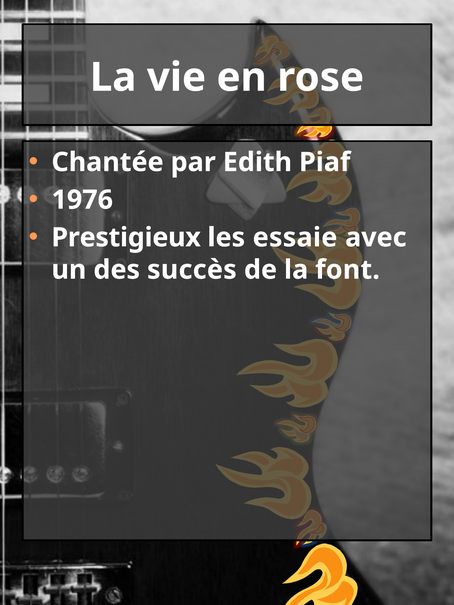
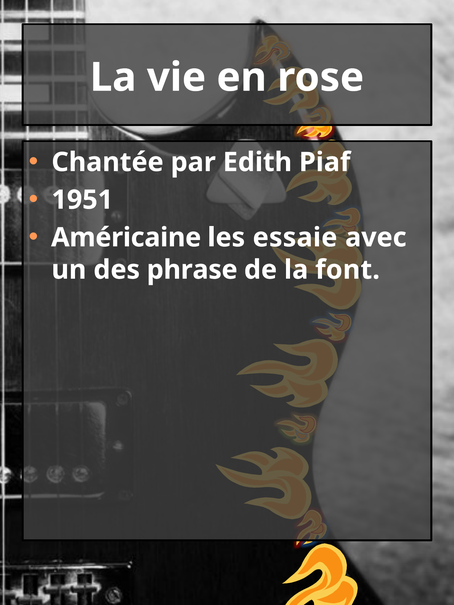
1976: 1976 -> 1951 (82, 200)
Prestigieux: Prestigieux -> Américaine (126, 238)
succès: succès -> phrase (192, 270)
